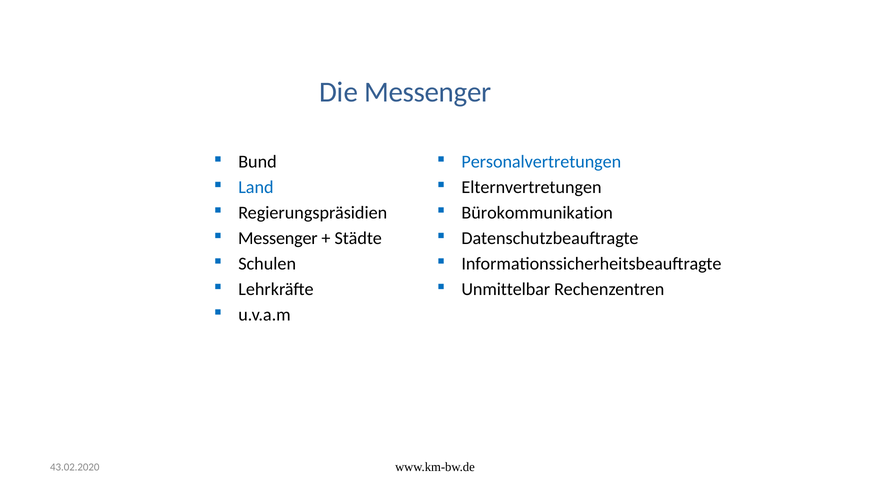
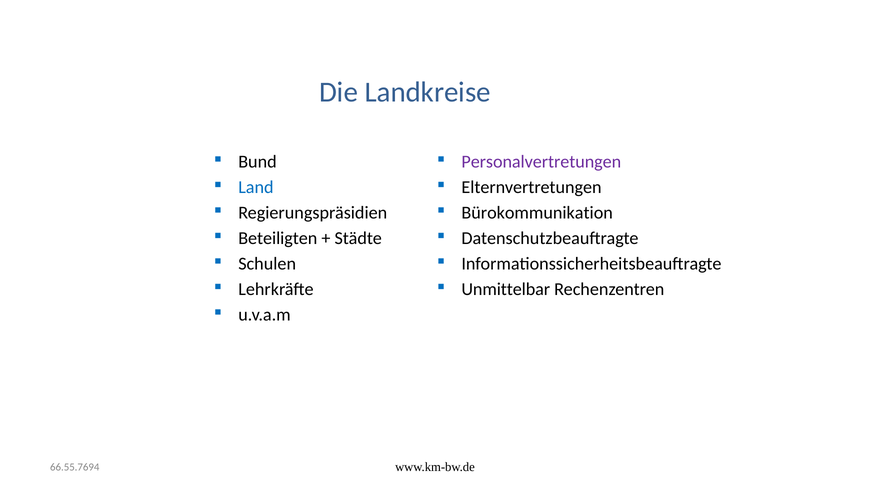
Die Messenger: Messenger -> Landkreise (428, 92)
Personalvertretungen colour: blue -> purple (541, 162)
Messenger: Messenger -> Beteiligten (278, 238)
43.02.2020: 43.02.2020 -> 66.55.7694 (75, 467)
